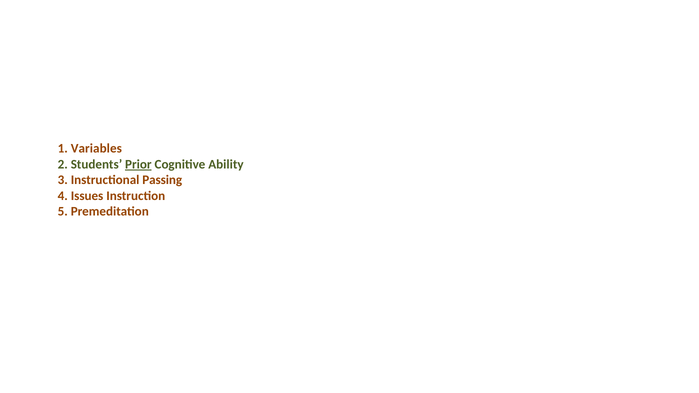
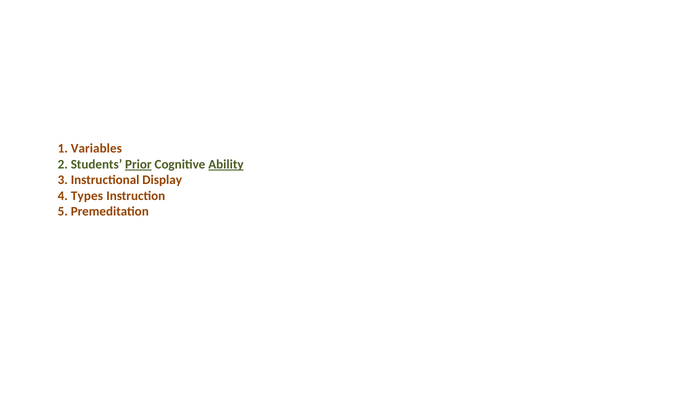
Ability underline: none -> present (226, 164)
Passing: Passing -> Display (162, 180)
Issues: Issues -> Types (87, 196)
